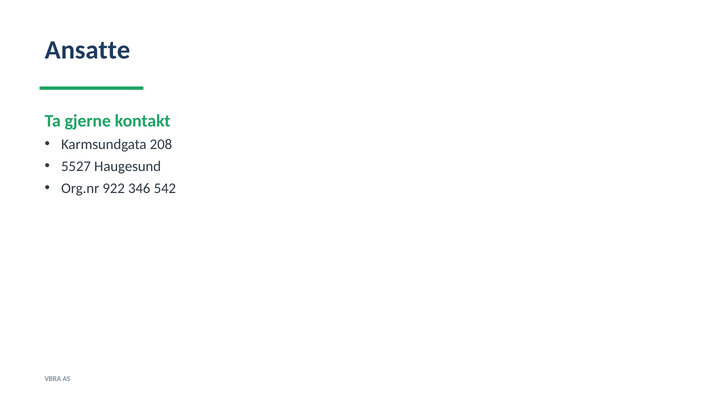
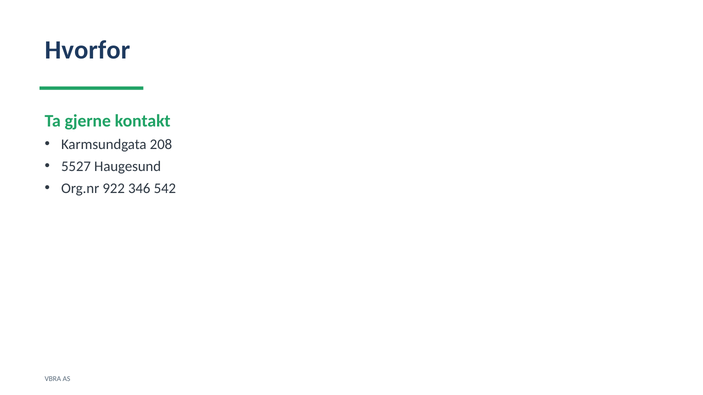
Ansatte: Ansatte -> Hvorfor (87, 50)
